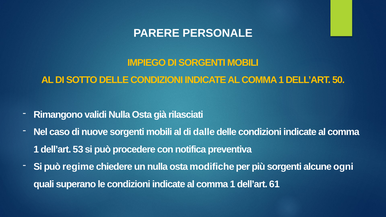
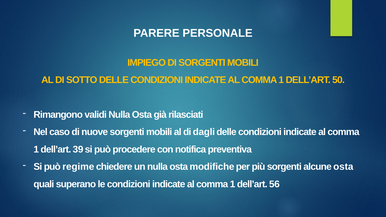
dalle: dalle -> dagli (204, 132)
53: 53 -> 39 (78, 149)
alcune ogni: ogni -> osta (343, 167)
61: 61 -> 56 (274, 184)
